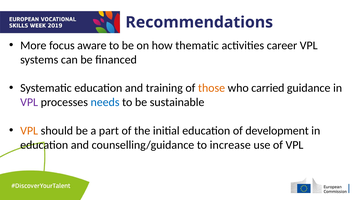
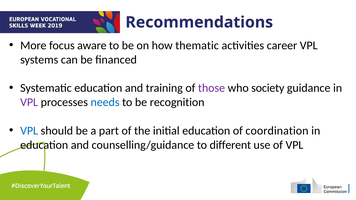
those colour: orange -> purple (212, 88)
carried: carried -> society (268, 88)
sustainable: sustainable -> recognition (177, 102)
VPL colour: orange -> blue (29, 131)
development: development -> coordination (277, 131)
increase: increase -> different (230, 145)
